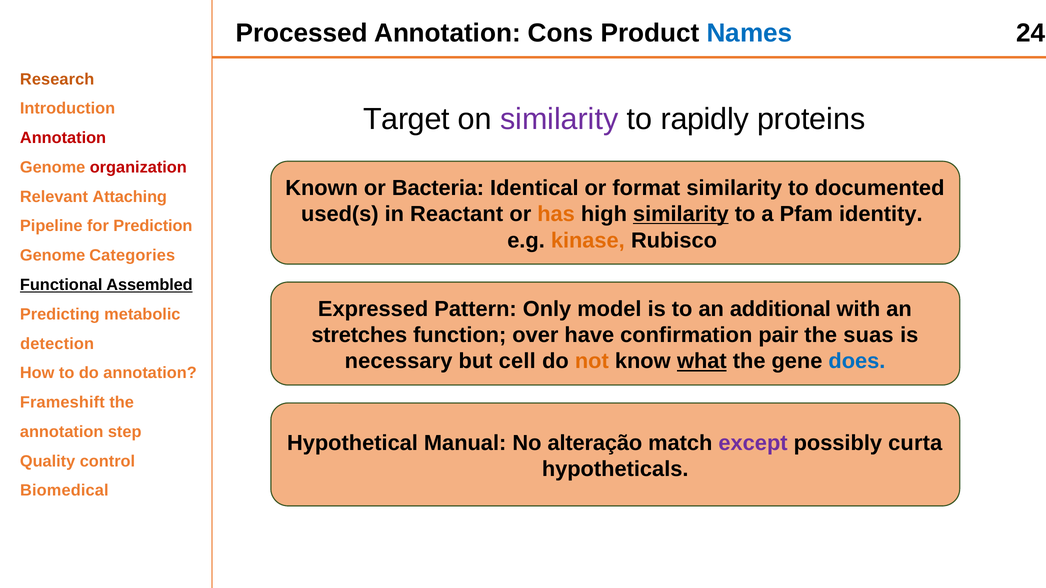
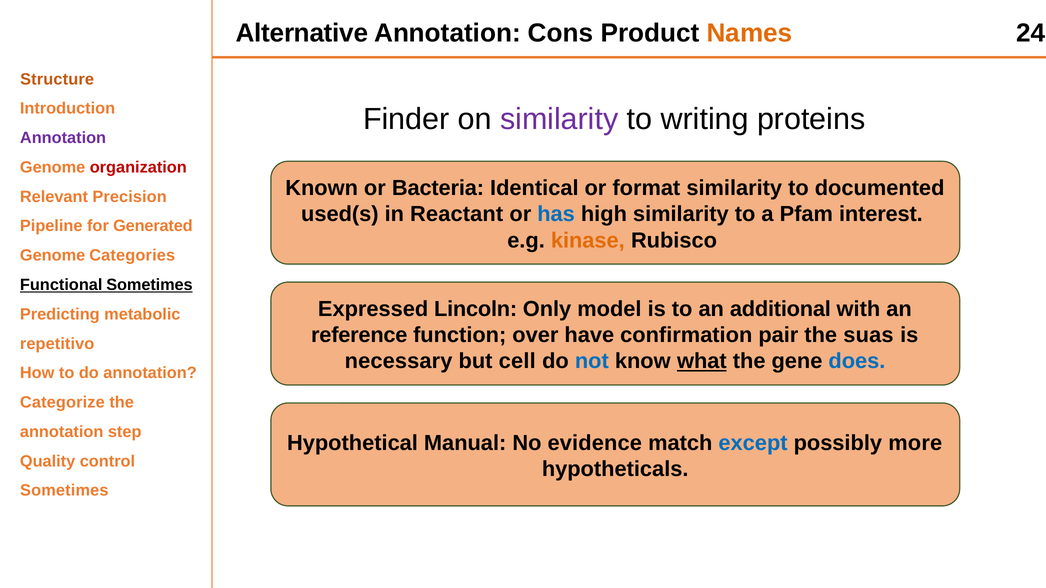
Processed: Processed -> Alternative (302, 33)
Names colour: blue -> orange (749, 33)
Research: Research -> Structure (57, 79)
Target: Target -> Finder (406, 119)
rapidly: rapidly -> writing (705, 119)
Annotation colour: red -> purple (63, 138)
Attaching: Attaching -> Precision (130, 197)
has colour: orange -> blue (556, 214)
similarity underline: present -> none (681, 214)
identity: identity -> interest (881, 214)
Prediction: Prediction -> Generated (153, 226)
Functional Assembled: Assembled -> Sometimes (149, 285)
Pattern: Pattern -> Lincoln (476, 309)
stretches: stretches -> reference (359, 335)
detection: detection -> repetitivo (57, 344)
not colour: orange -> blue (592, 361)
Frameshift: Frameshift -> Categorize (62, 403)
alteração: alteração -> evidence (595, 443)
except colour: purple -> blue (753, 443)
curta: curta -> more (915, 443)
Biomedical: Biomedical -> Sometimes (64, 491)
